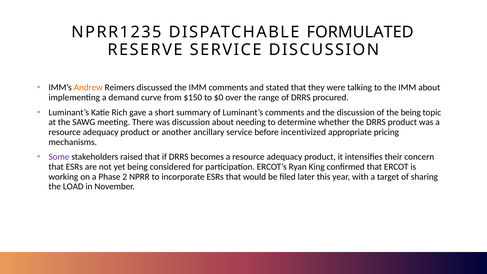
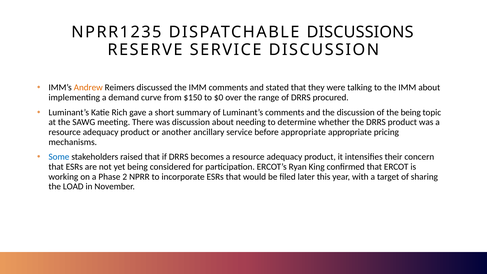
FORMULATED: FORMULATED -> DISCUSSIONS (360, 32)
before incentivized: incentivized -> appropriate (303, 132)
Some colour: purple -> blue (59, 157)
